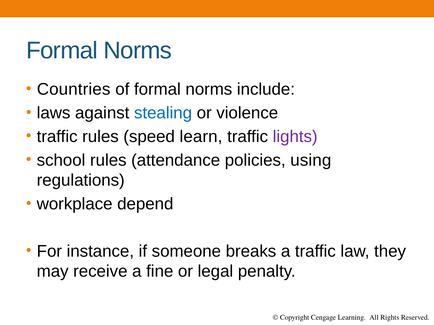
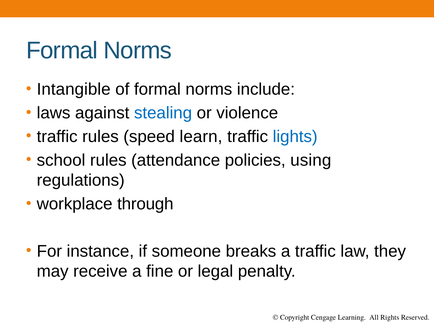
Countries: Countries -> Intangible (74, 89)
lights colour: purple -> blue (295, 137)
depend: depend -> through (145, 204)
